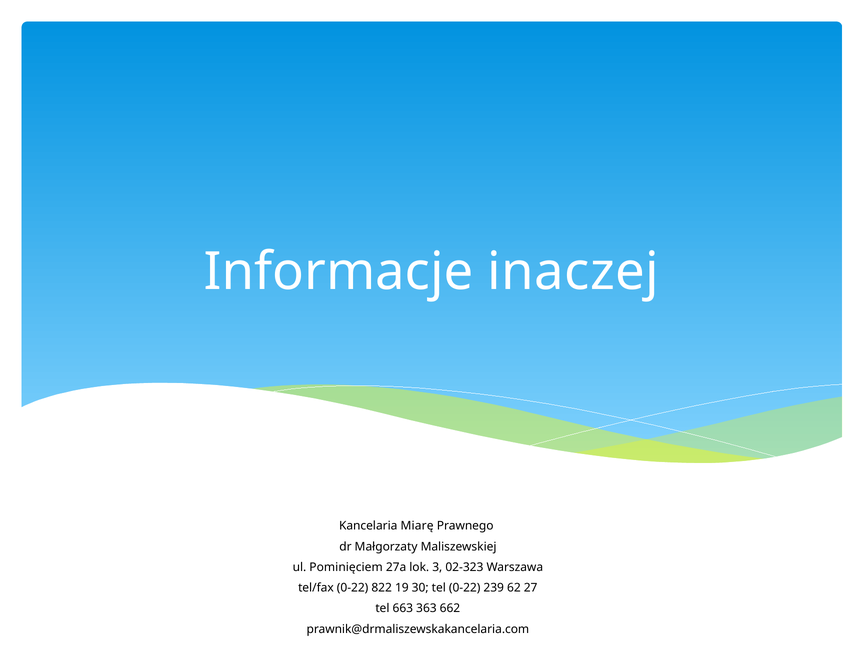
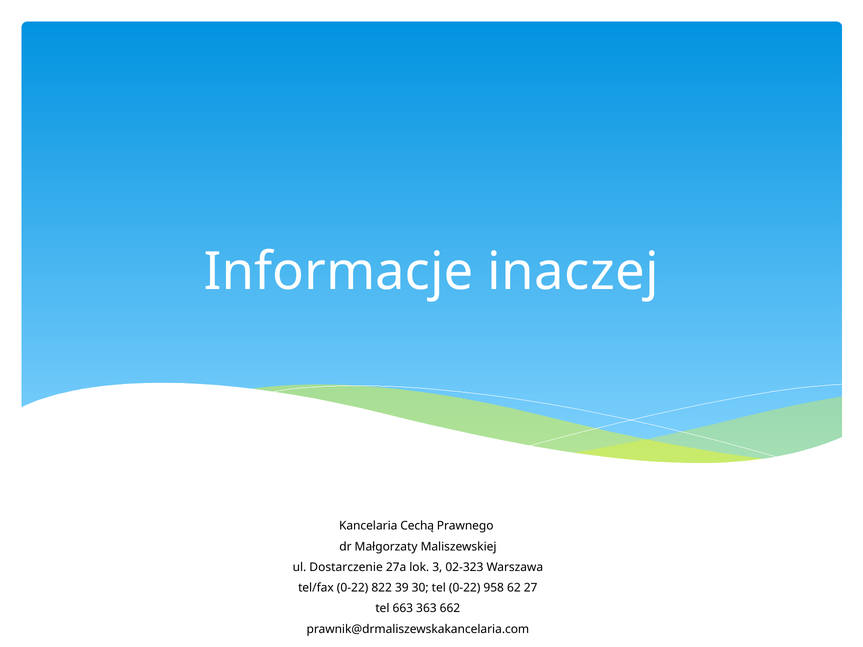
Miarę: Miarę -> Cechą (417, 526)
Pominięciem: Pominięciem -> Dostarczenie (346, 567)
19: 19 -> 39 (402, 588)
239: 239 -> 958 (494, 588)
